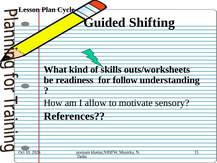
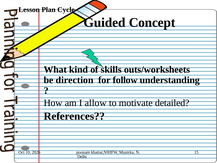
Shifting: Shifting -> Concept (152, 22)
readiness: readiness -> direction (75, 80)
sensory: sensory -> detailed (172, 103)
